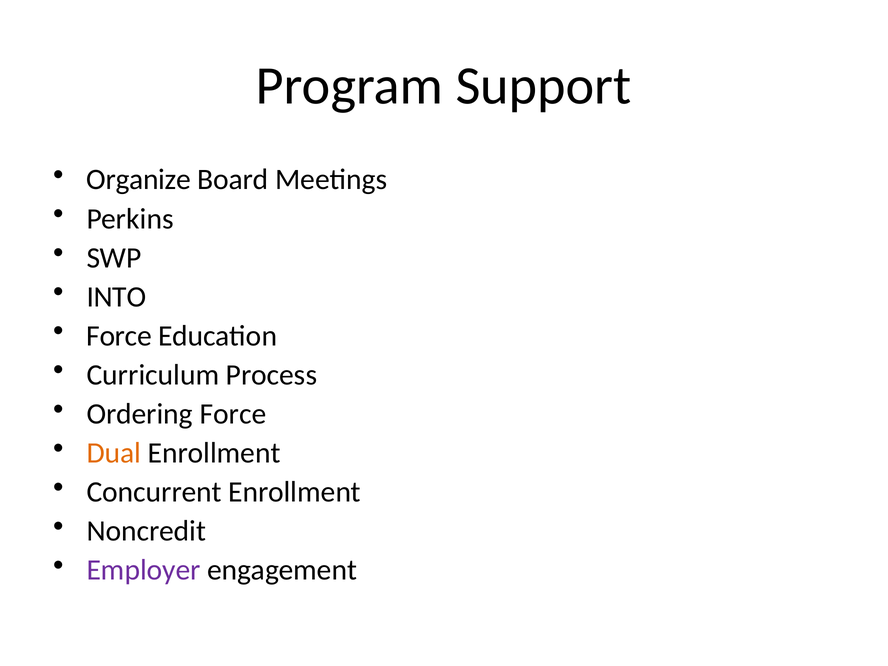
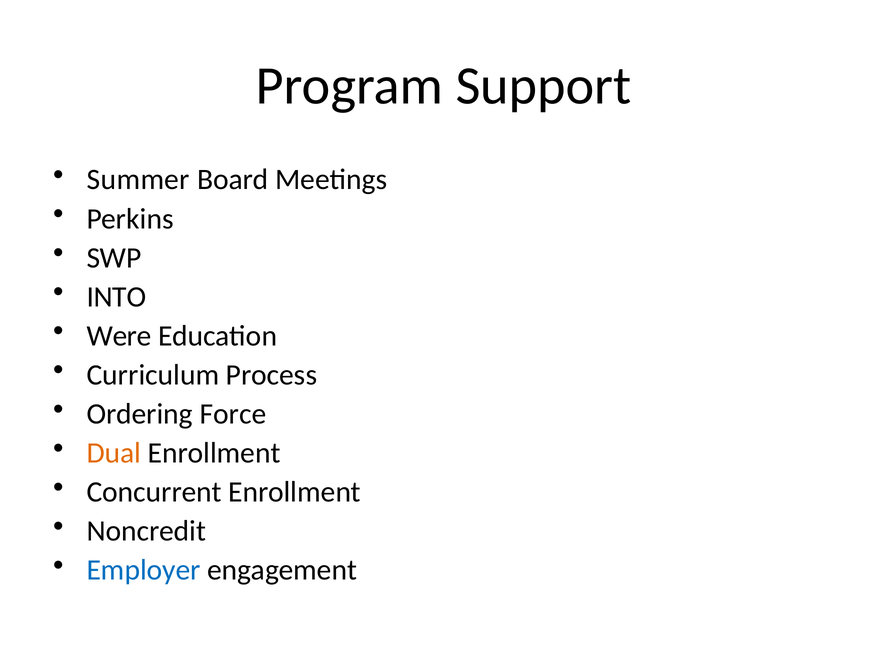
Organize: Organize -> Summer (138, 180)
Force: Force -> Were (119, 336)
Employer colour: purple -> blue (144, 570)
